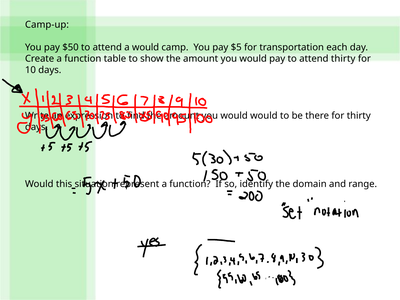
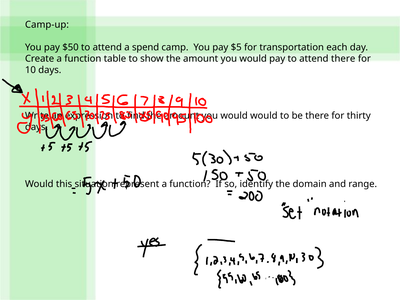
a would: would -> spend (146, 47)
attend thirty: thirty -> there (343, 59)
